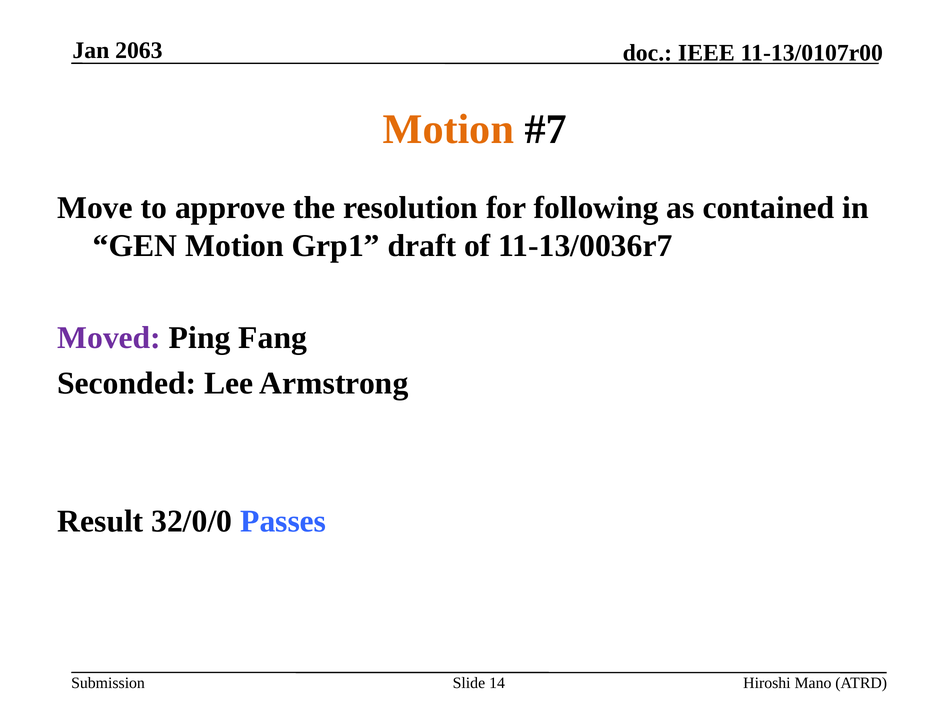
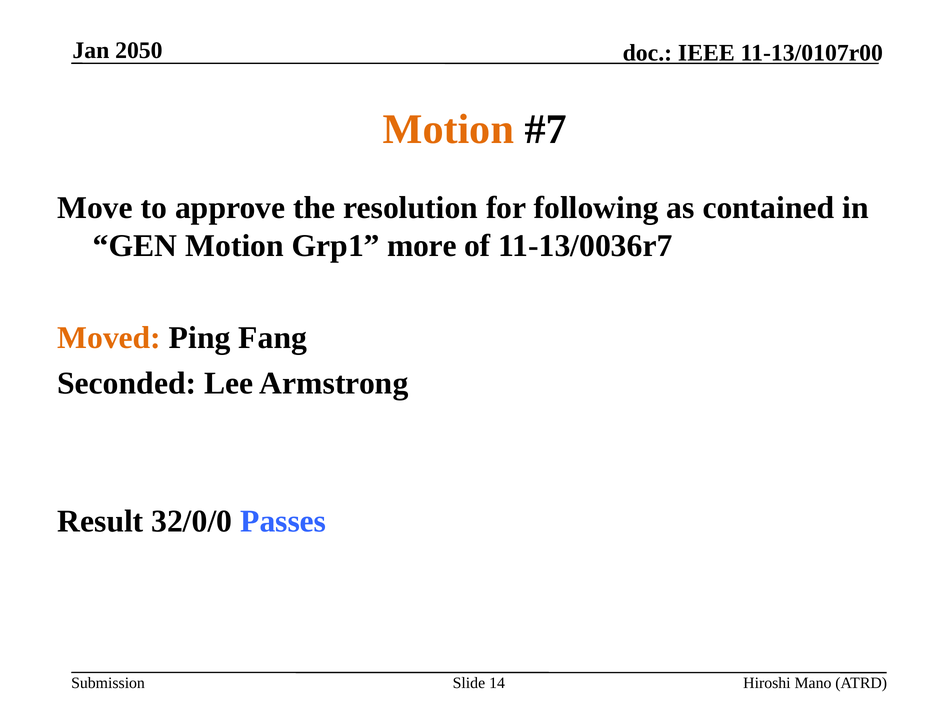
2063: 2063 -> 2050 (139, 50)
draft: draft -> more (422, 246)
Moved colour: purple -> orange (109, 338)
